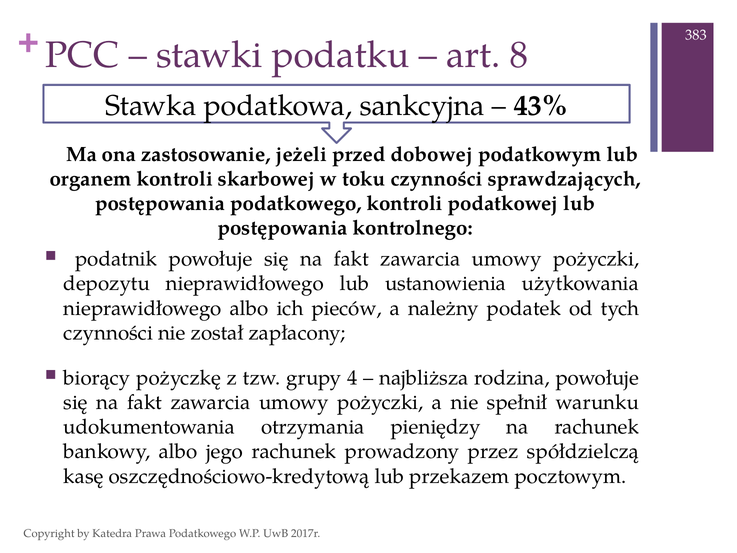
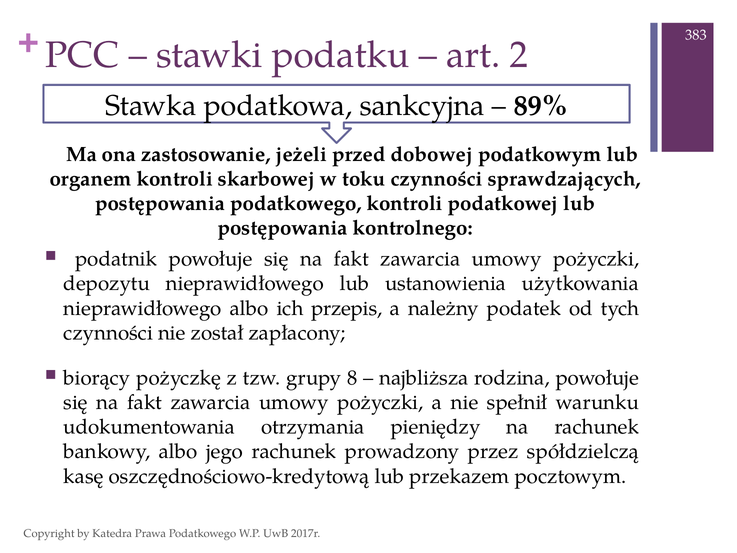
8: 8 -> 2 (519, 55)
43%: 43% -> 89% (541, 106)
pieców: pieców -> przepis (347, 308)
4: 4 -> 8 (352, 378)
